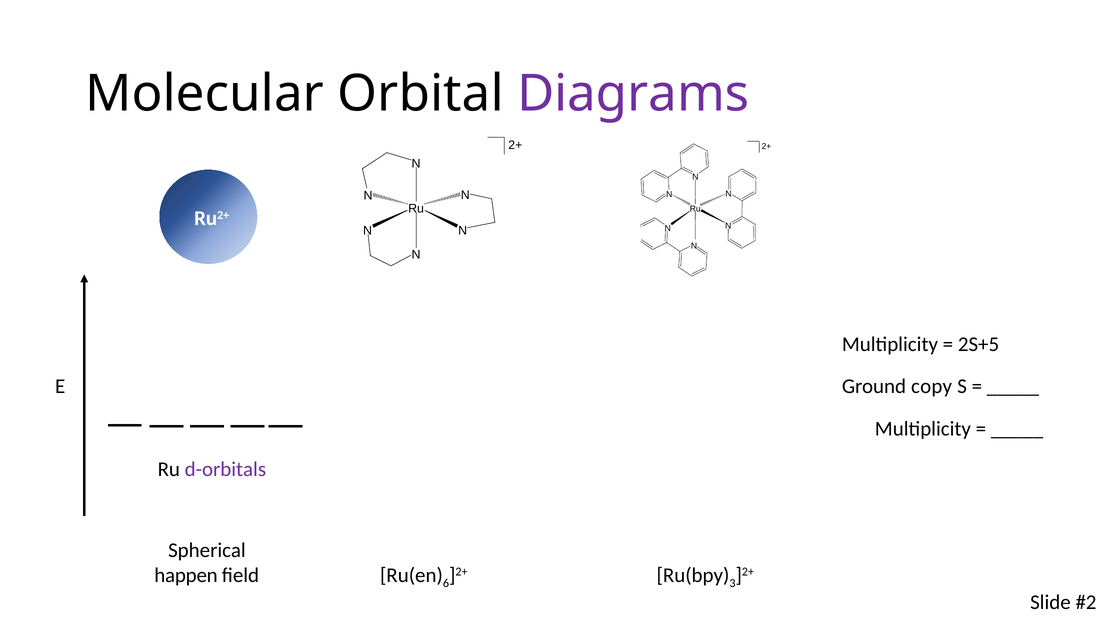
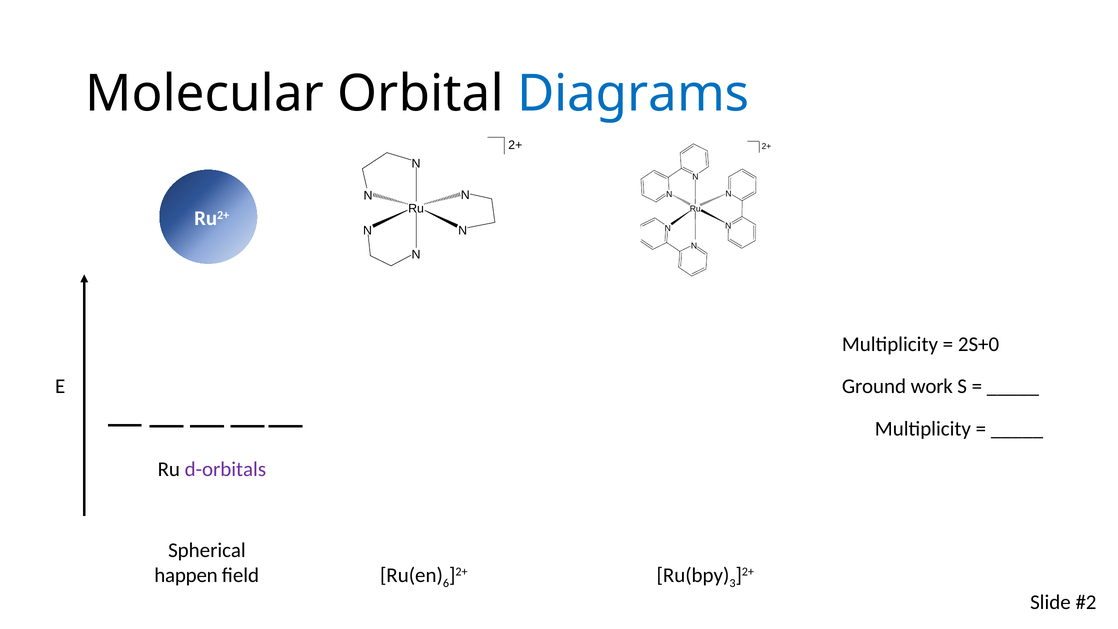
Diagrams colour: purple -> blue (633, 94)
2S+5: 2S+5 -> 2S+0 (979, 344)
copy: copy -> work (932, 386)
